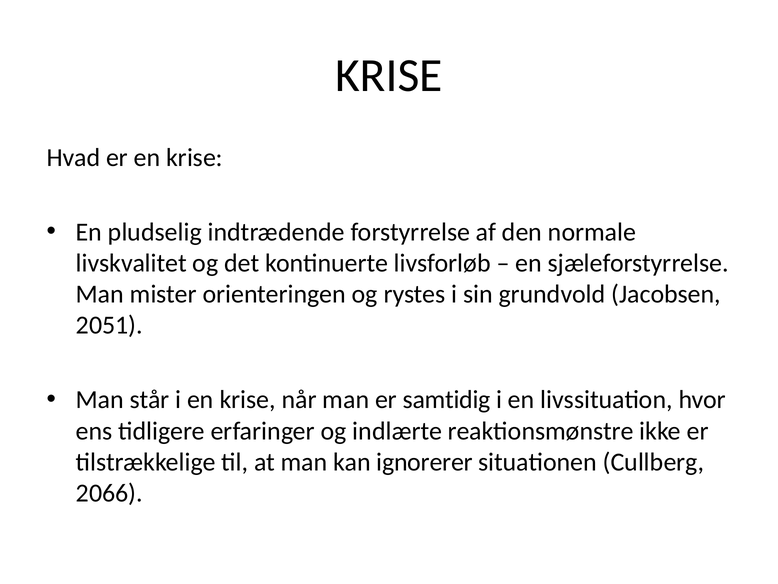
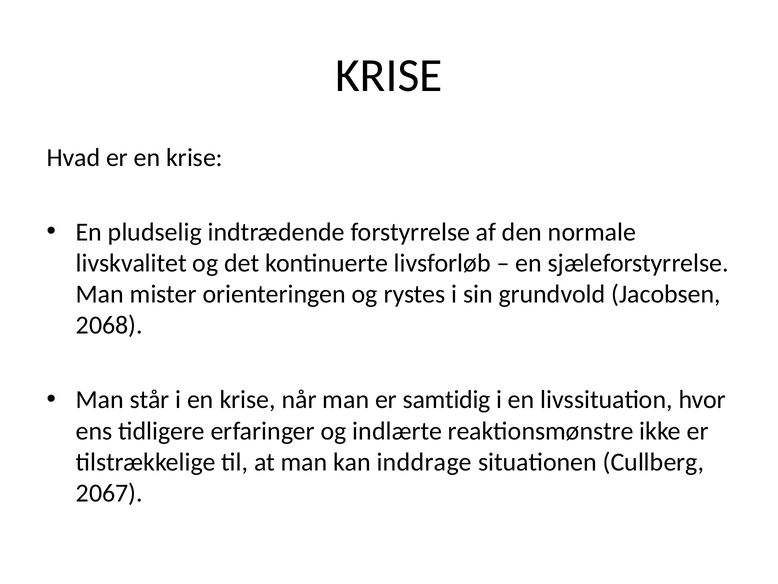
2051: 2051 -> 2068 (109, 325)
ignorerer: ignorerer -> inddrage (424, 462)
2066: 2066 -> 2067 (109, 493)
